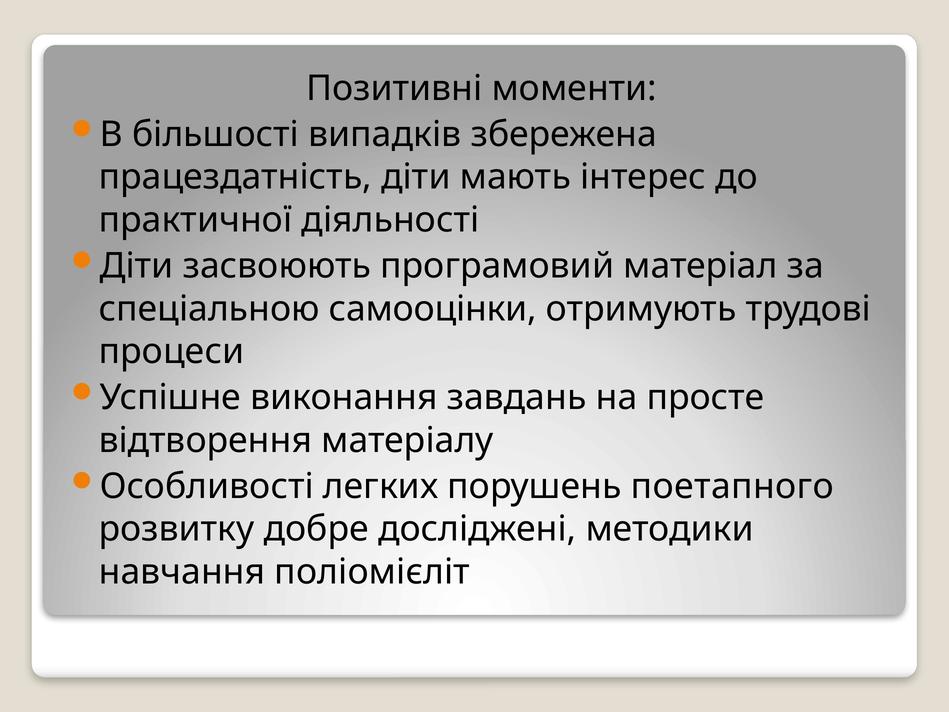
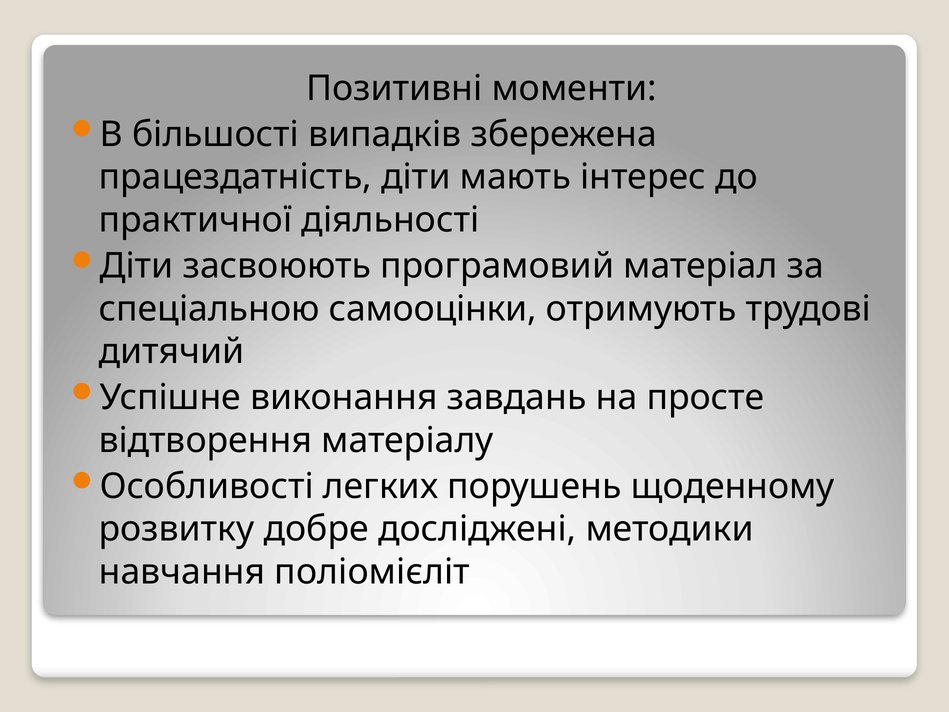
процеси: процеси -> дитячий (172, 351)
поетапного: поетапного -> щоденному (733, 486)
